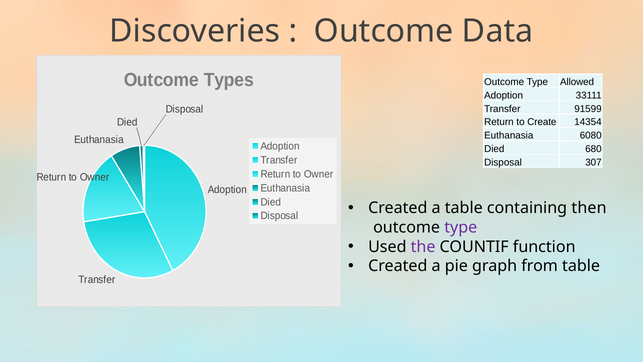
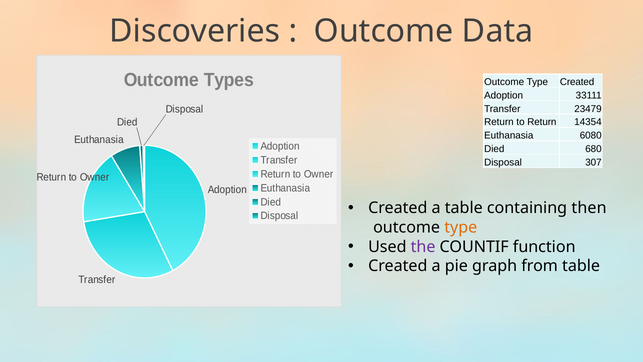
Type Allowed: Allowed -> Created (577, 82)
91599: 91599 -> 23479 (588, 109)
to Create: Create -> Return (542, 122)
type colour: purple -> orange (461, 227)
